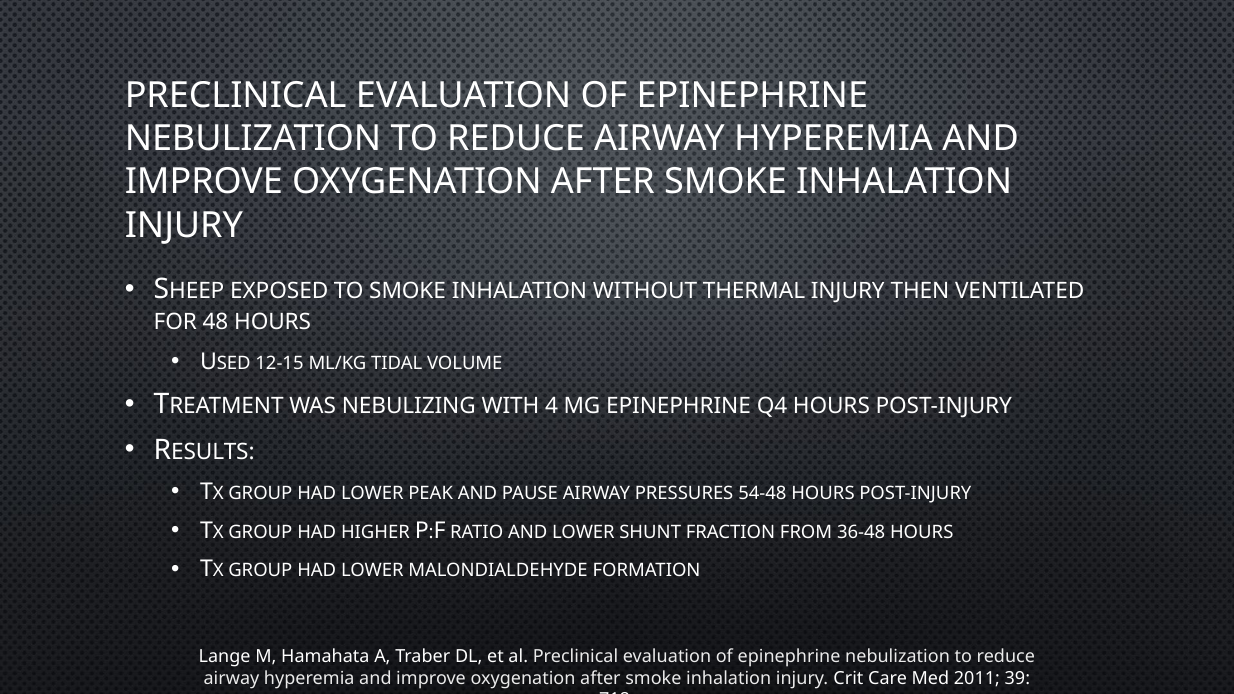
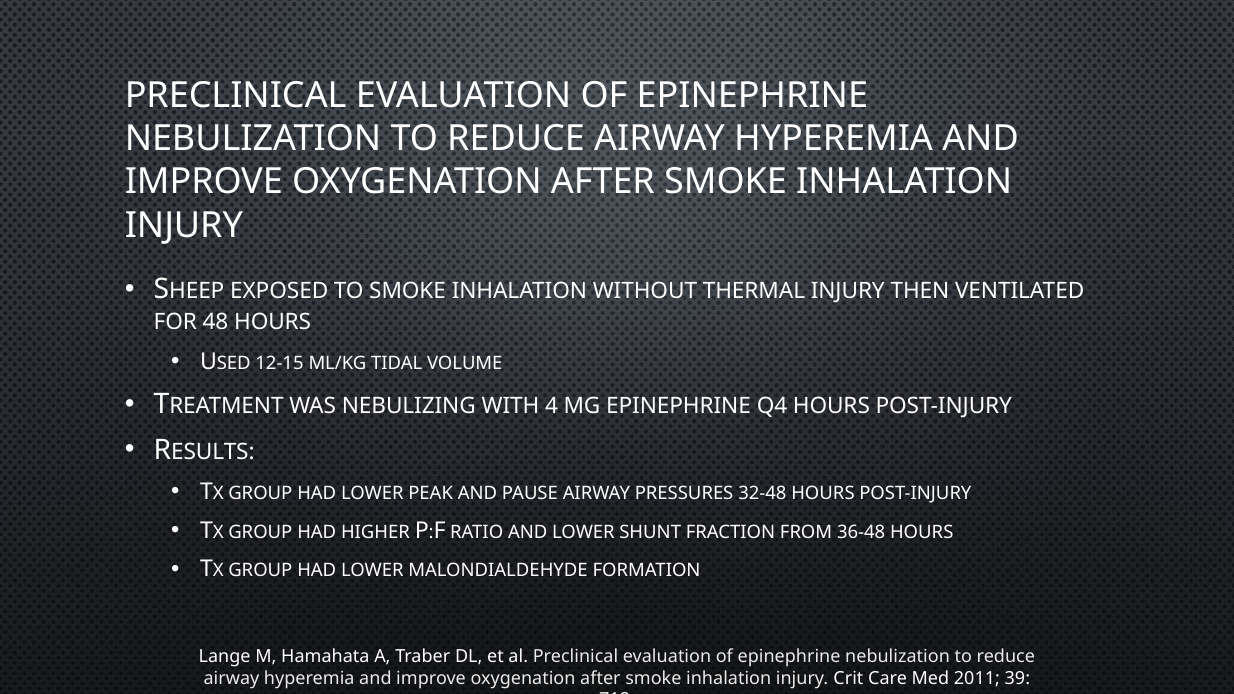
54-48: 54-48 -> 32-48 (762, 493)
